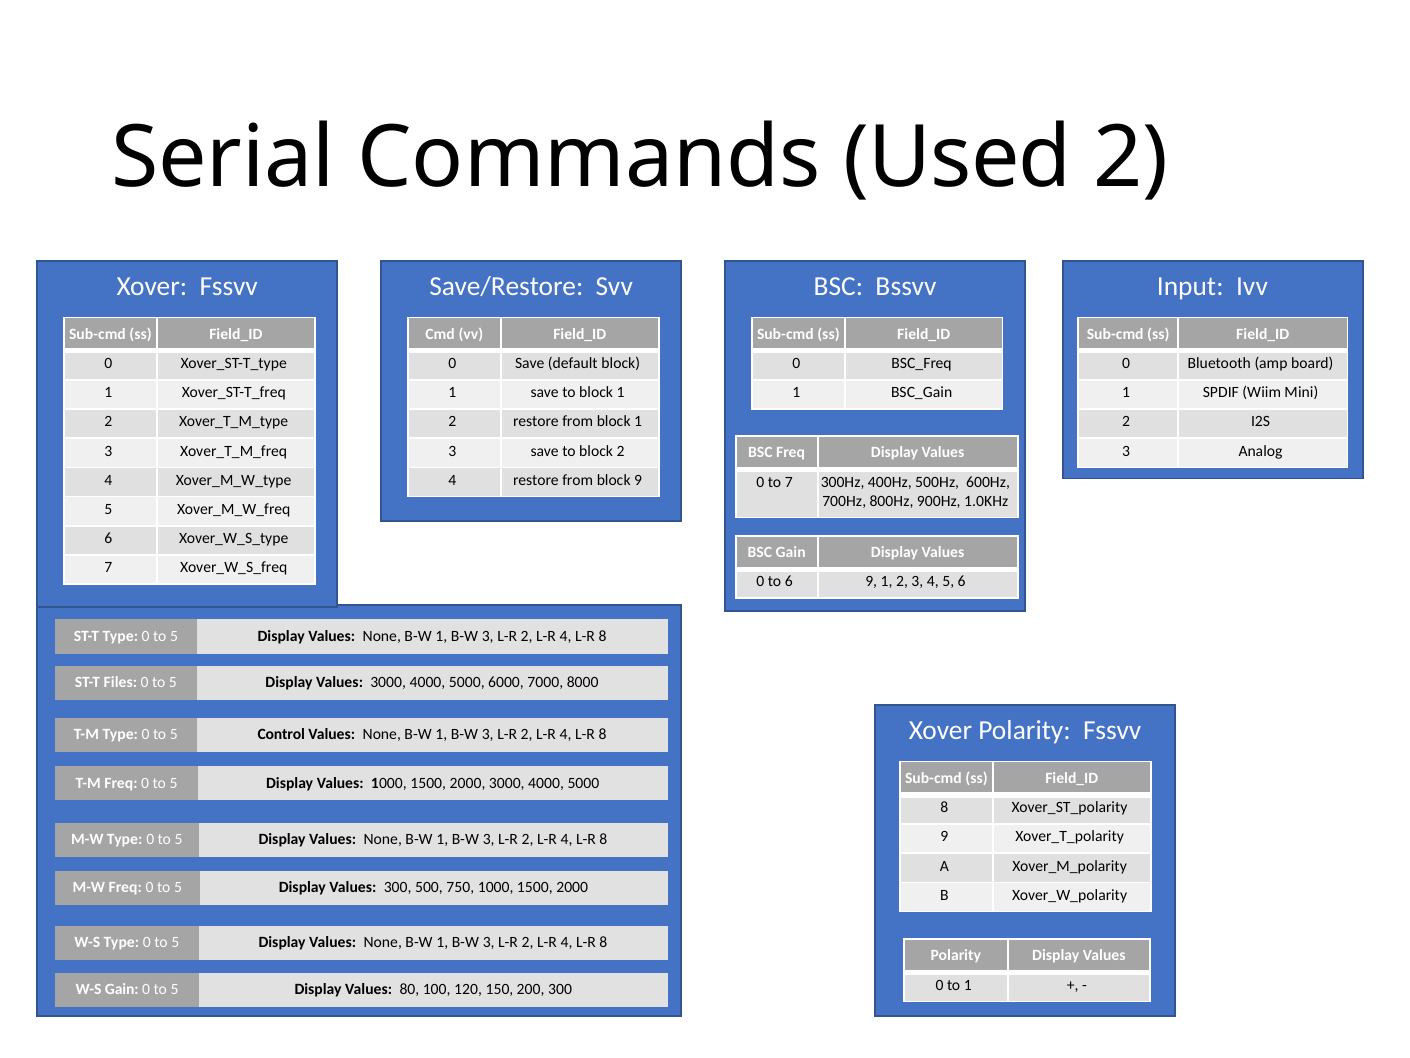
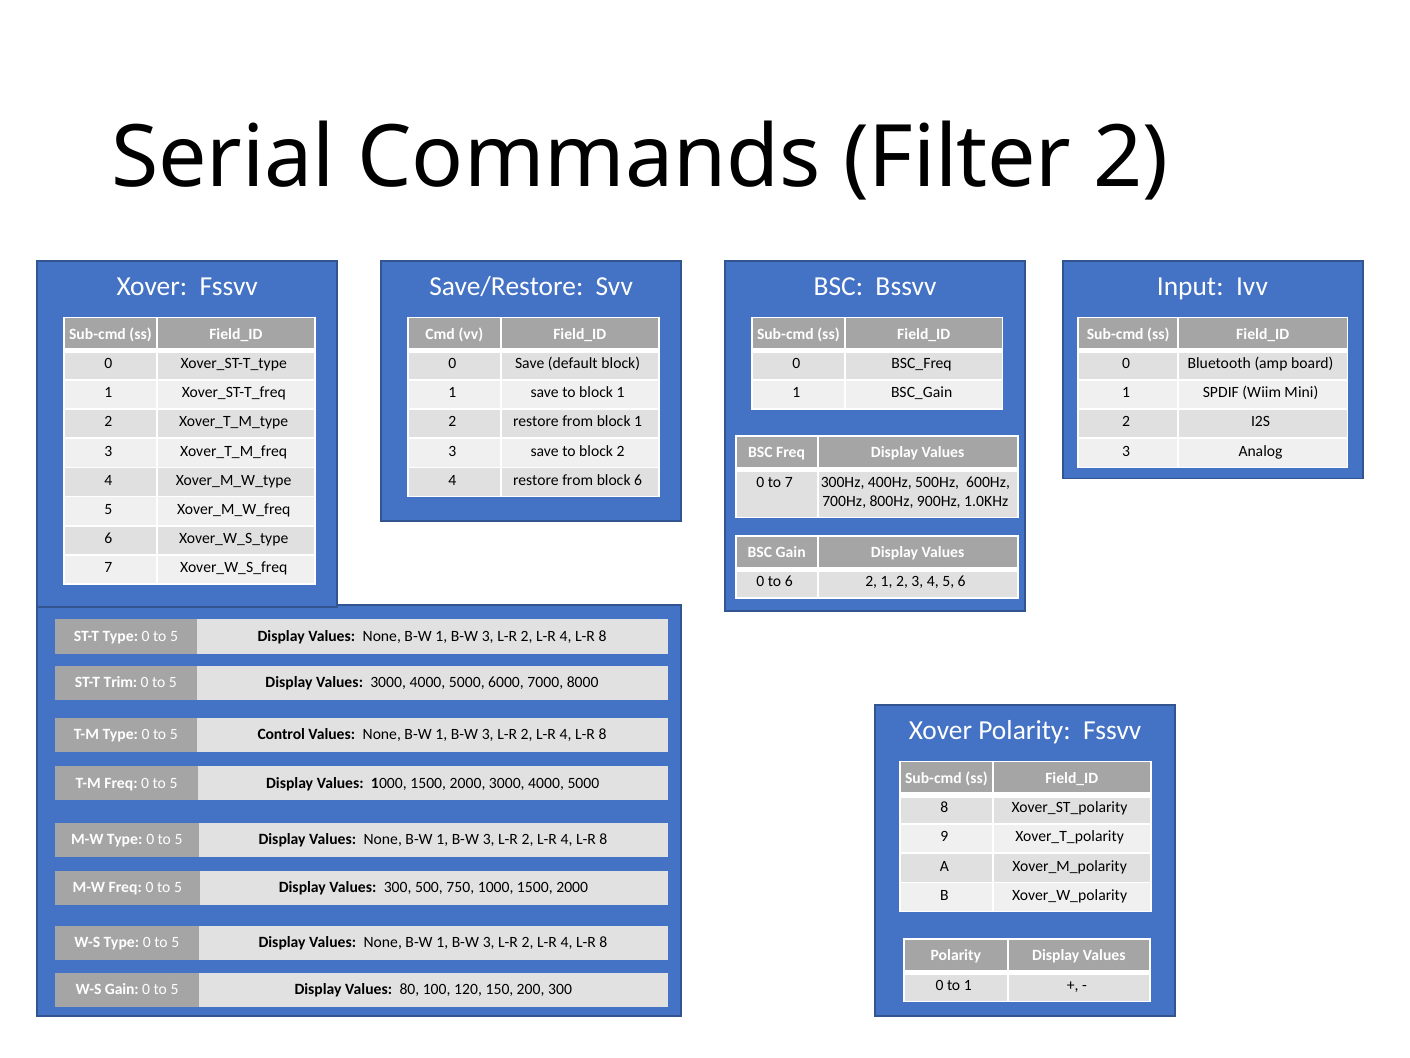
Used: Used -> Filter (957, 158)
block 9: 9 -> 6 (638, 480)
6 9: 9 -> 2 (871, 582)
Files: Files -> Trim (120, 682)
